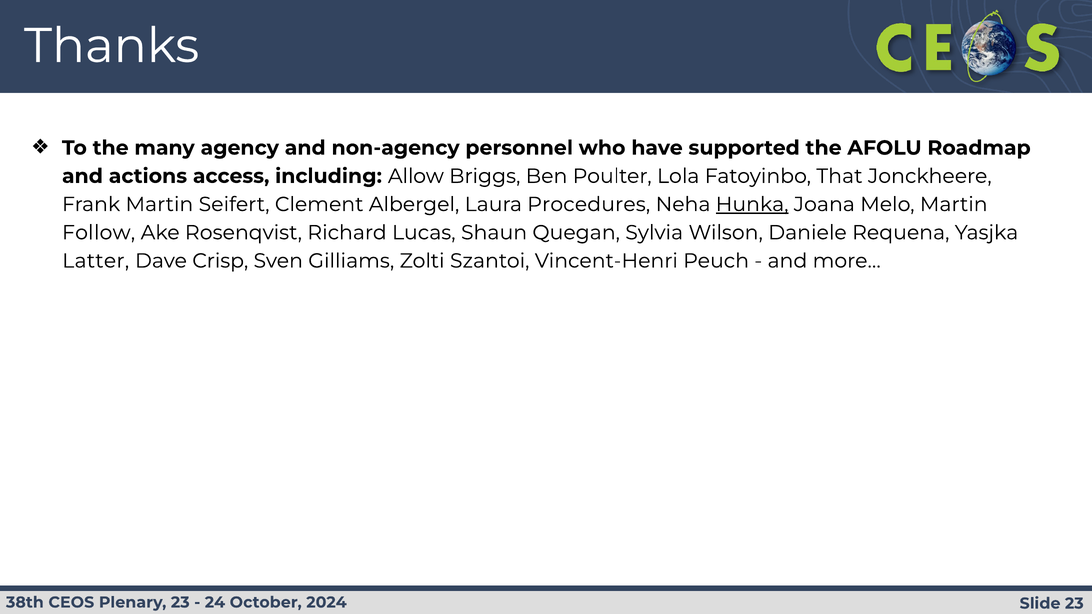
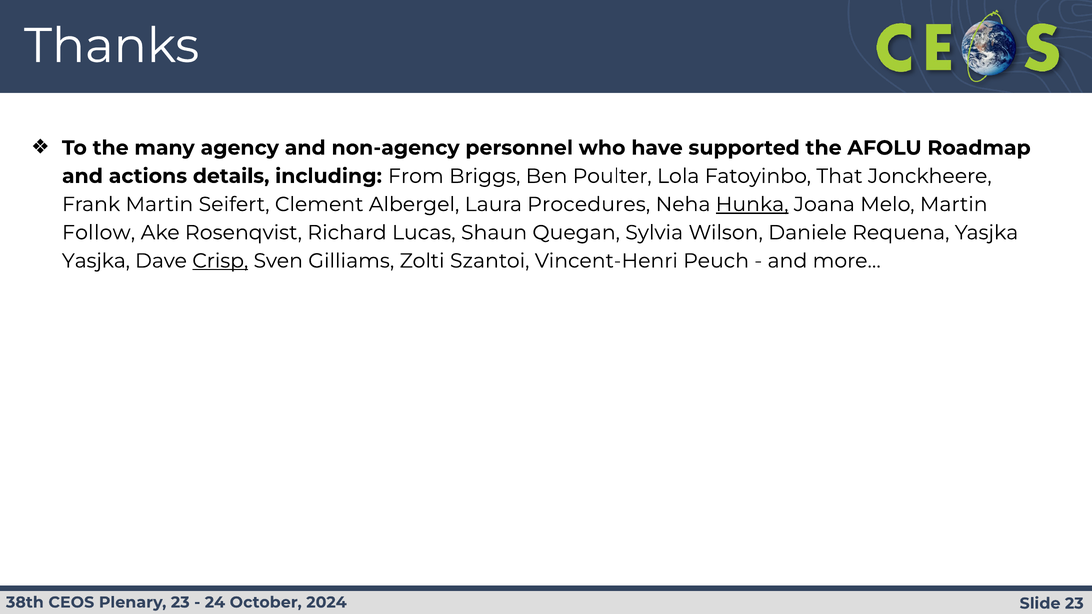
access: access -> details (231, 176)
Allow: Allow -> From (416, 176)
Latter: Latter -> Yasjka (96, 261)
Crisp underline: none -> present (220, 261)
